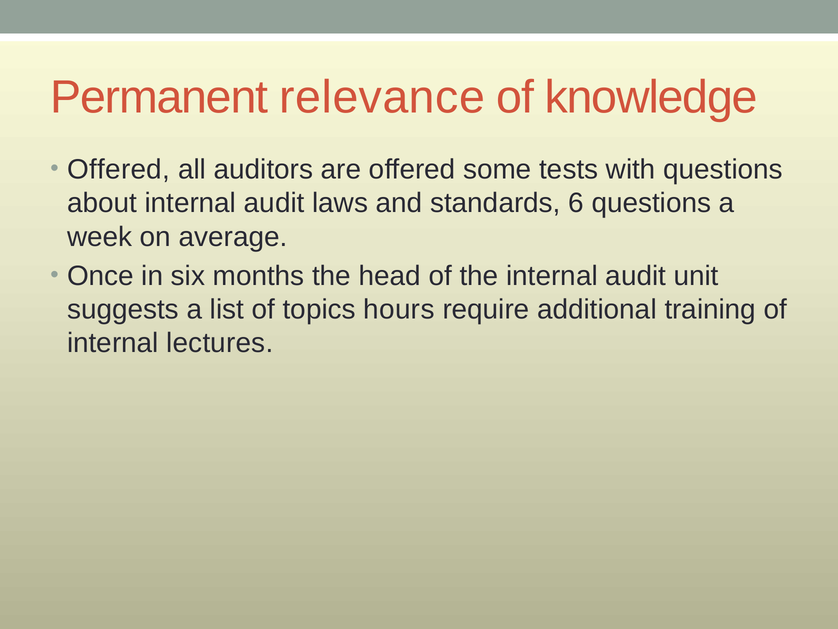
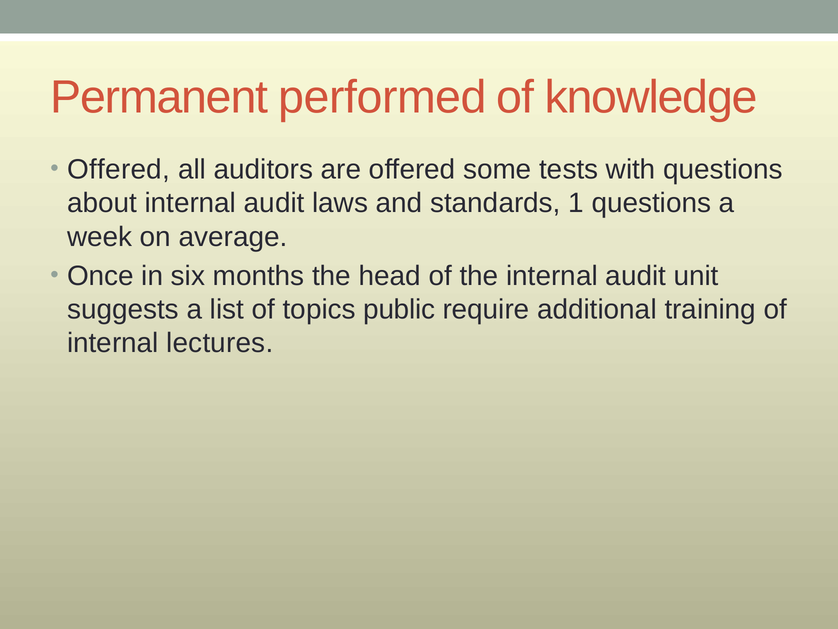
relevance: relevance -> performed (383, 98)
6: 6 -> 1 (576, 203)
hours: hours -> public (399, 309)
